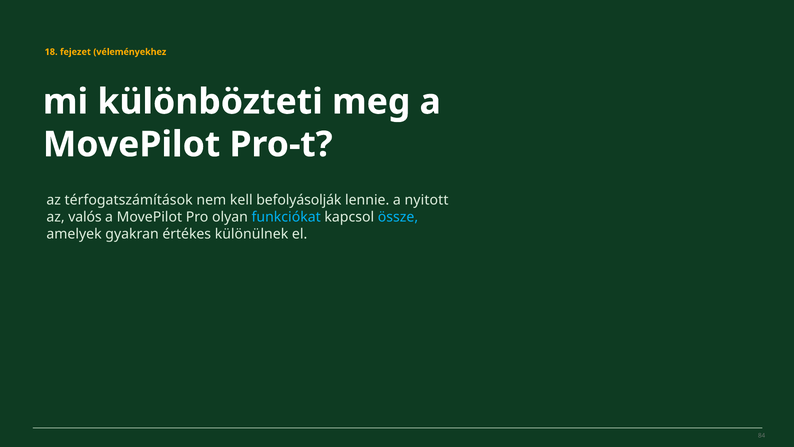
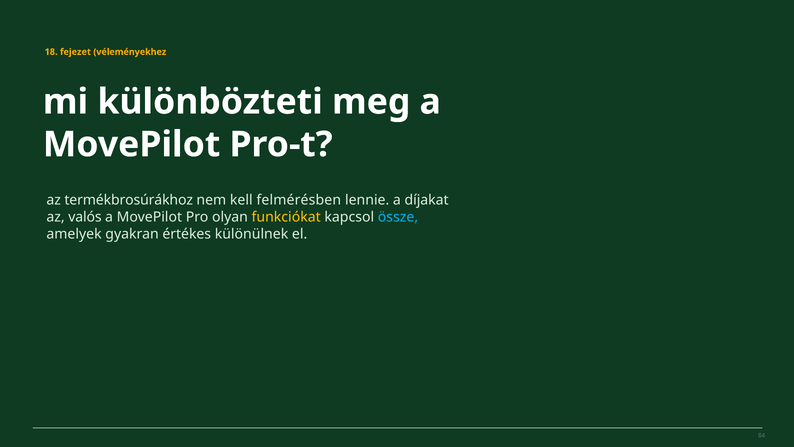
térfogatszámítások: térfogatszámítások -> termékbrosúrákhoz (129, 200)
befolyásolják: befolyásolják -> felmérésben (299, 200)
nyitott: nyitott -> díjakat (427, 200)
funkciókat colour: light blue -> yellow (286, 217)
